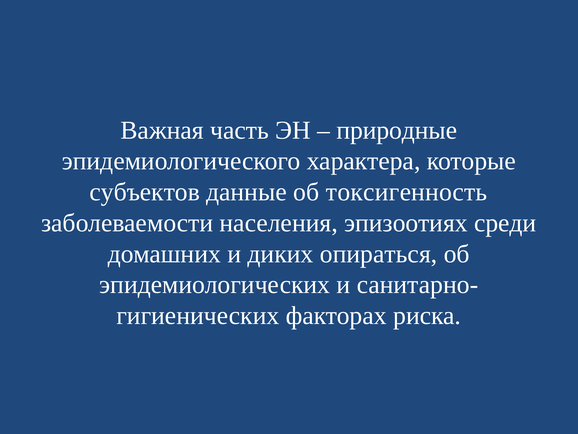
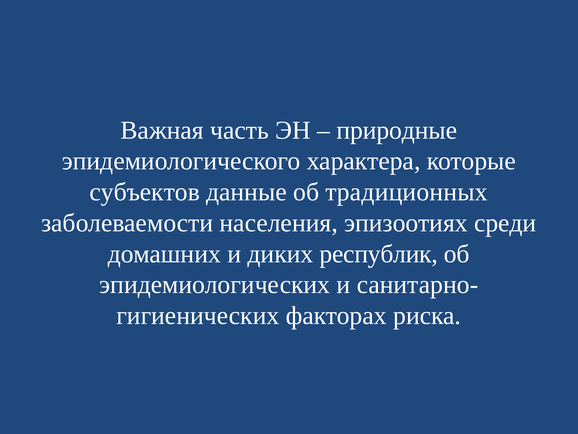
токсигенность: токсигенность -> традиционных (407, 192)
опираться: опираться -> республик (379, 254)
